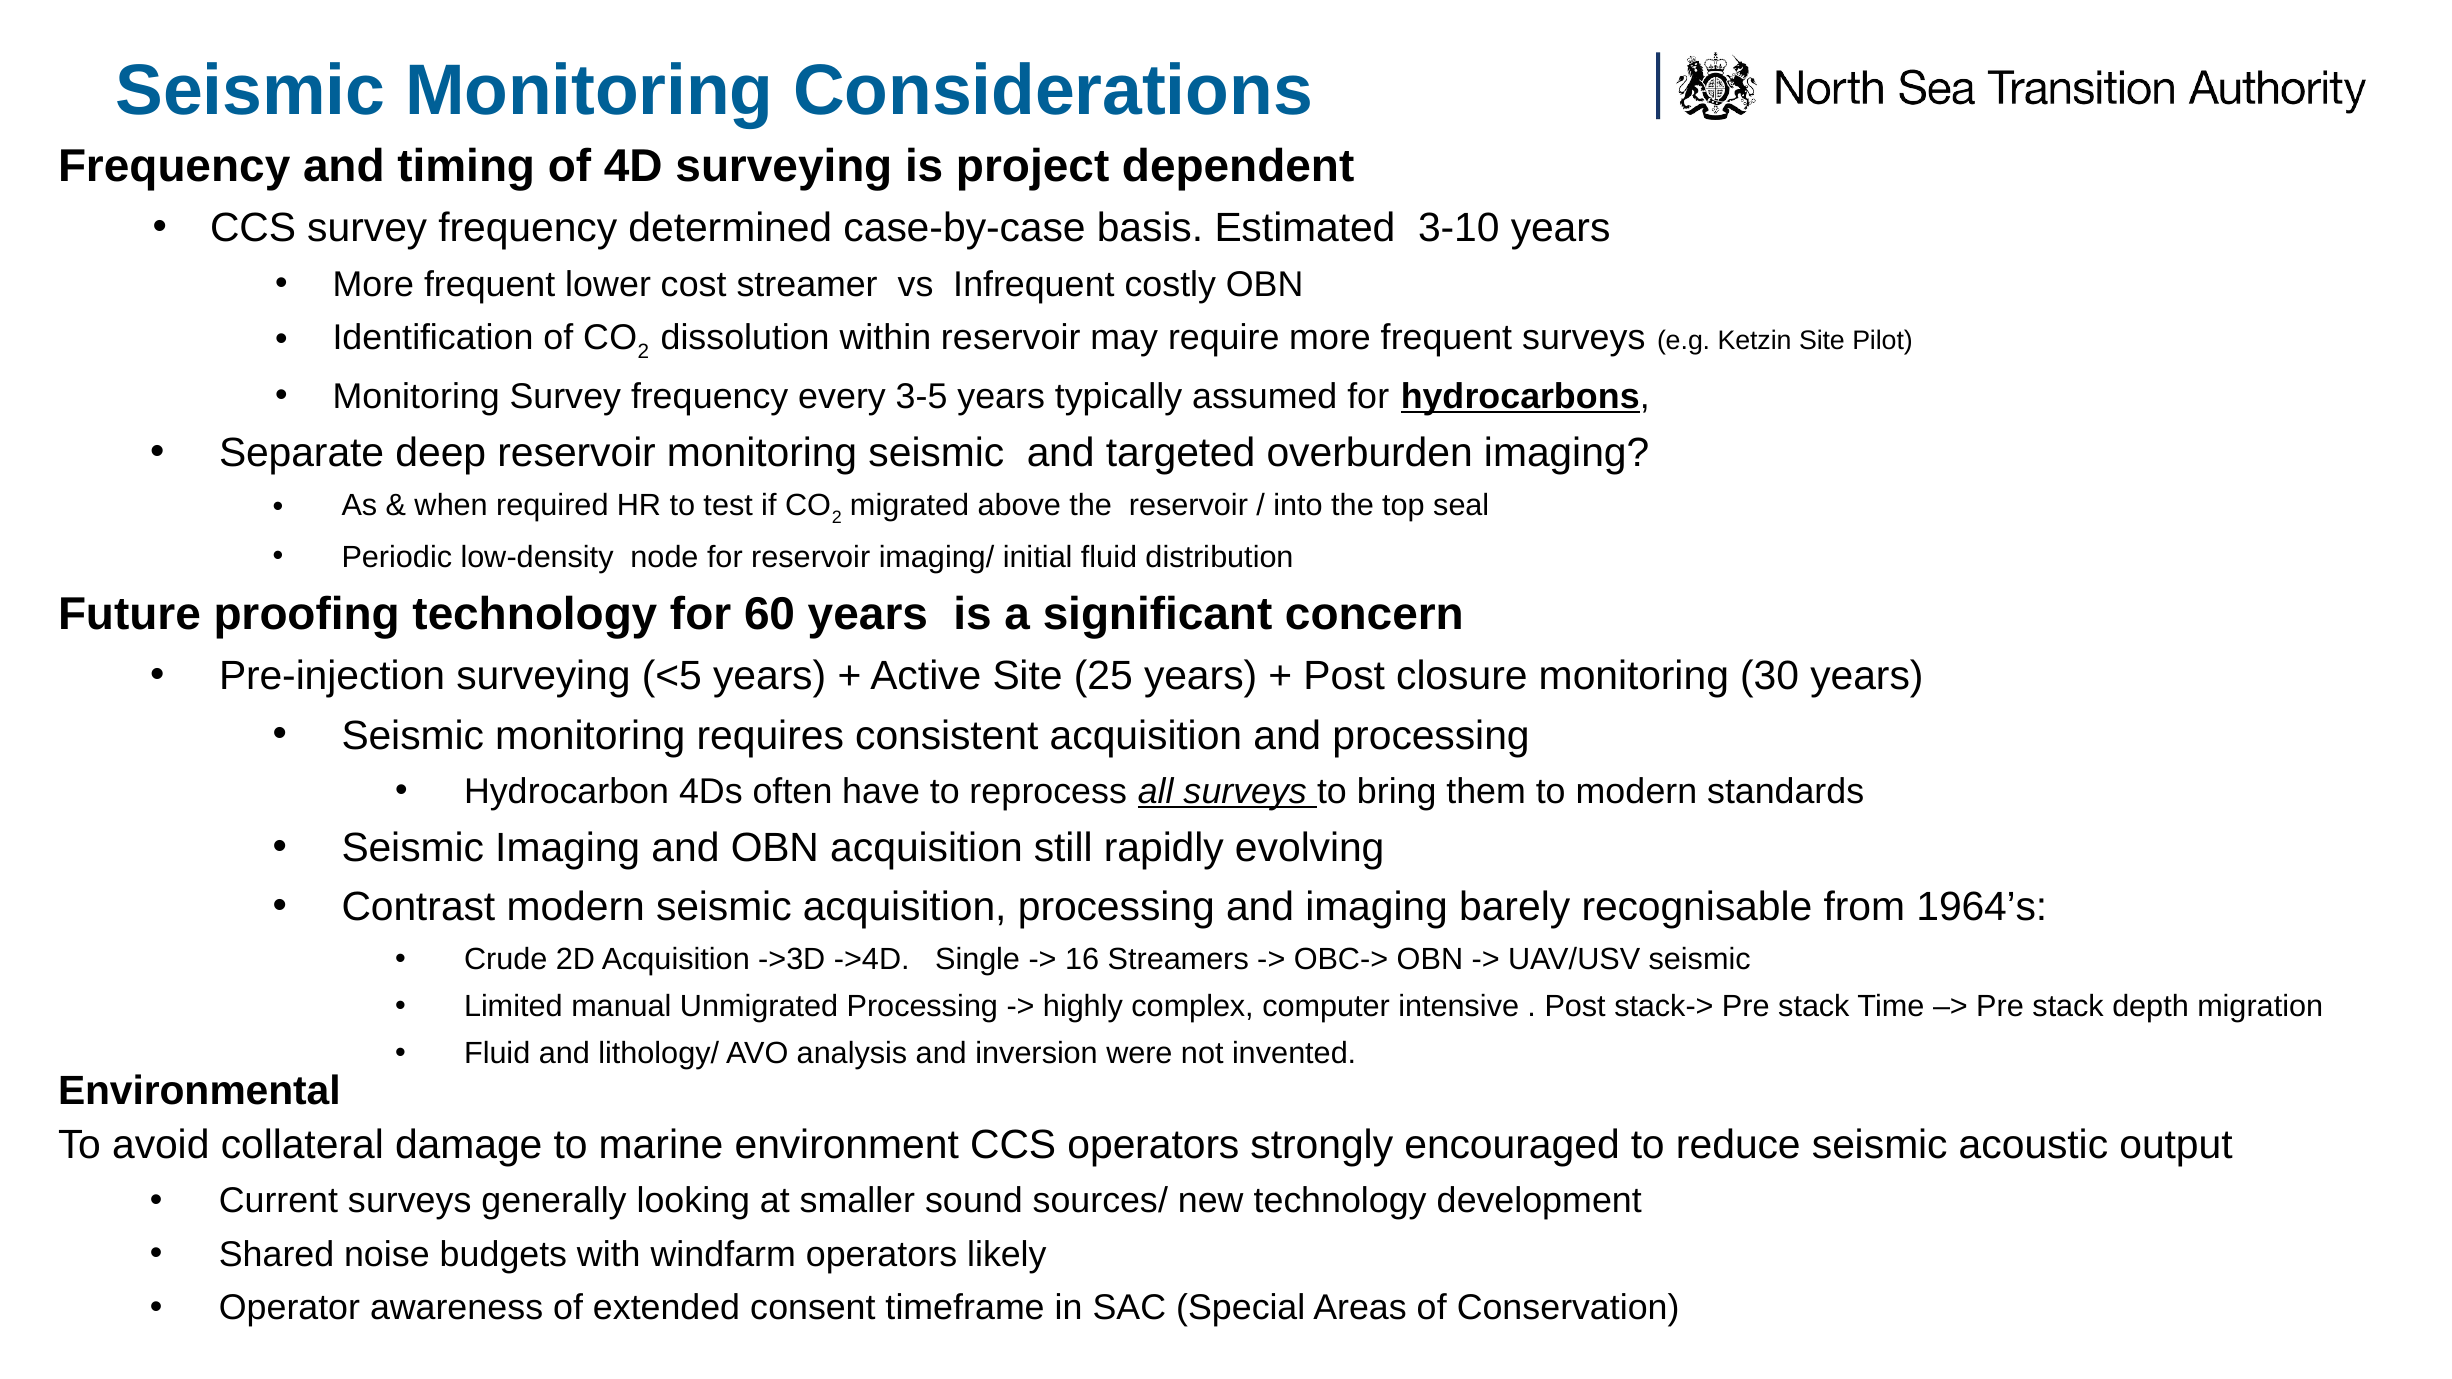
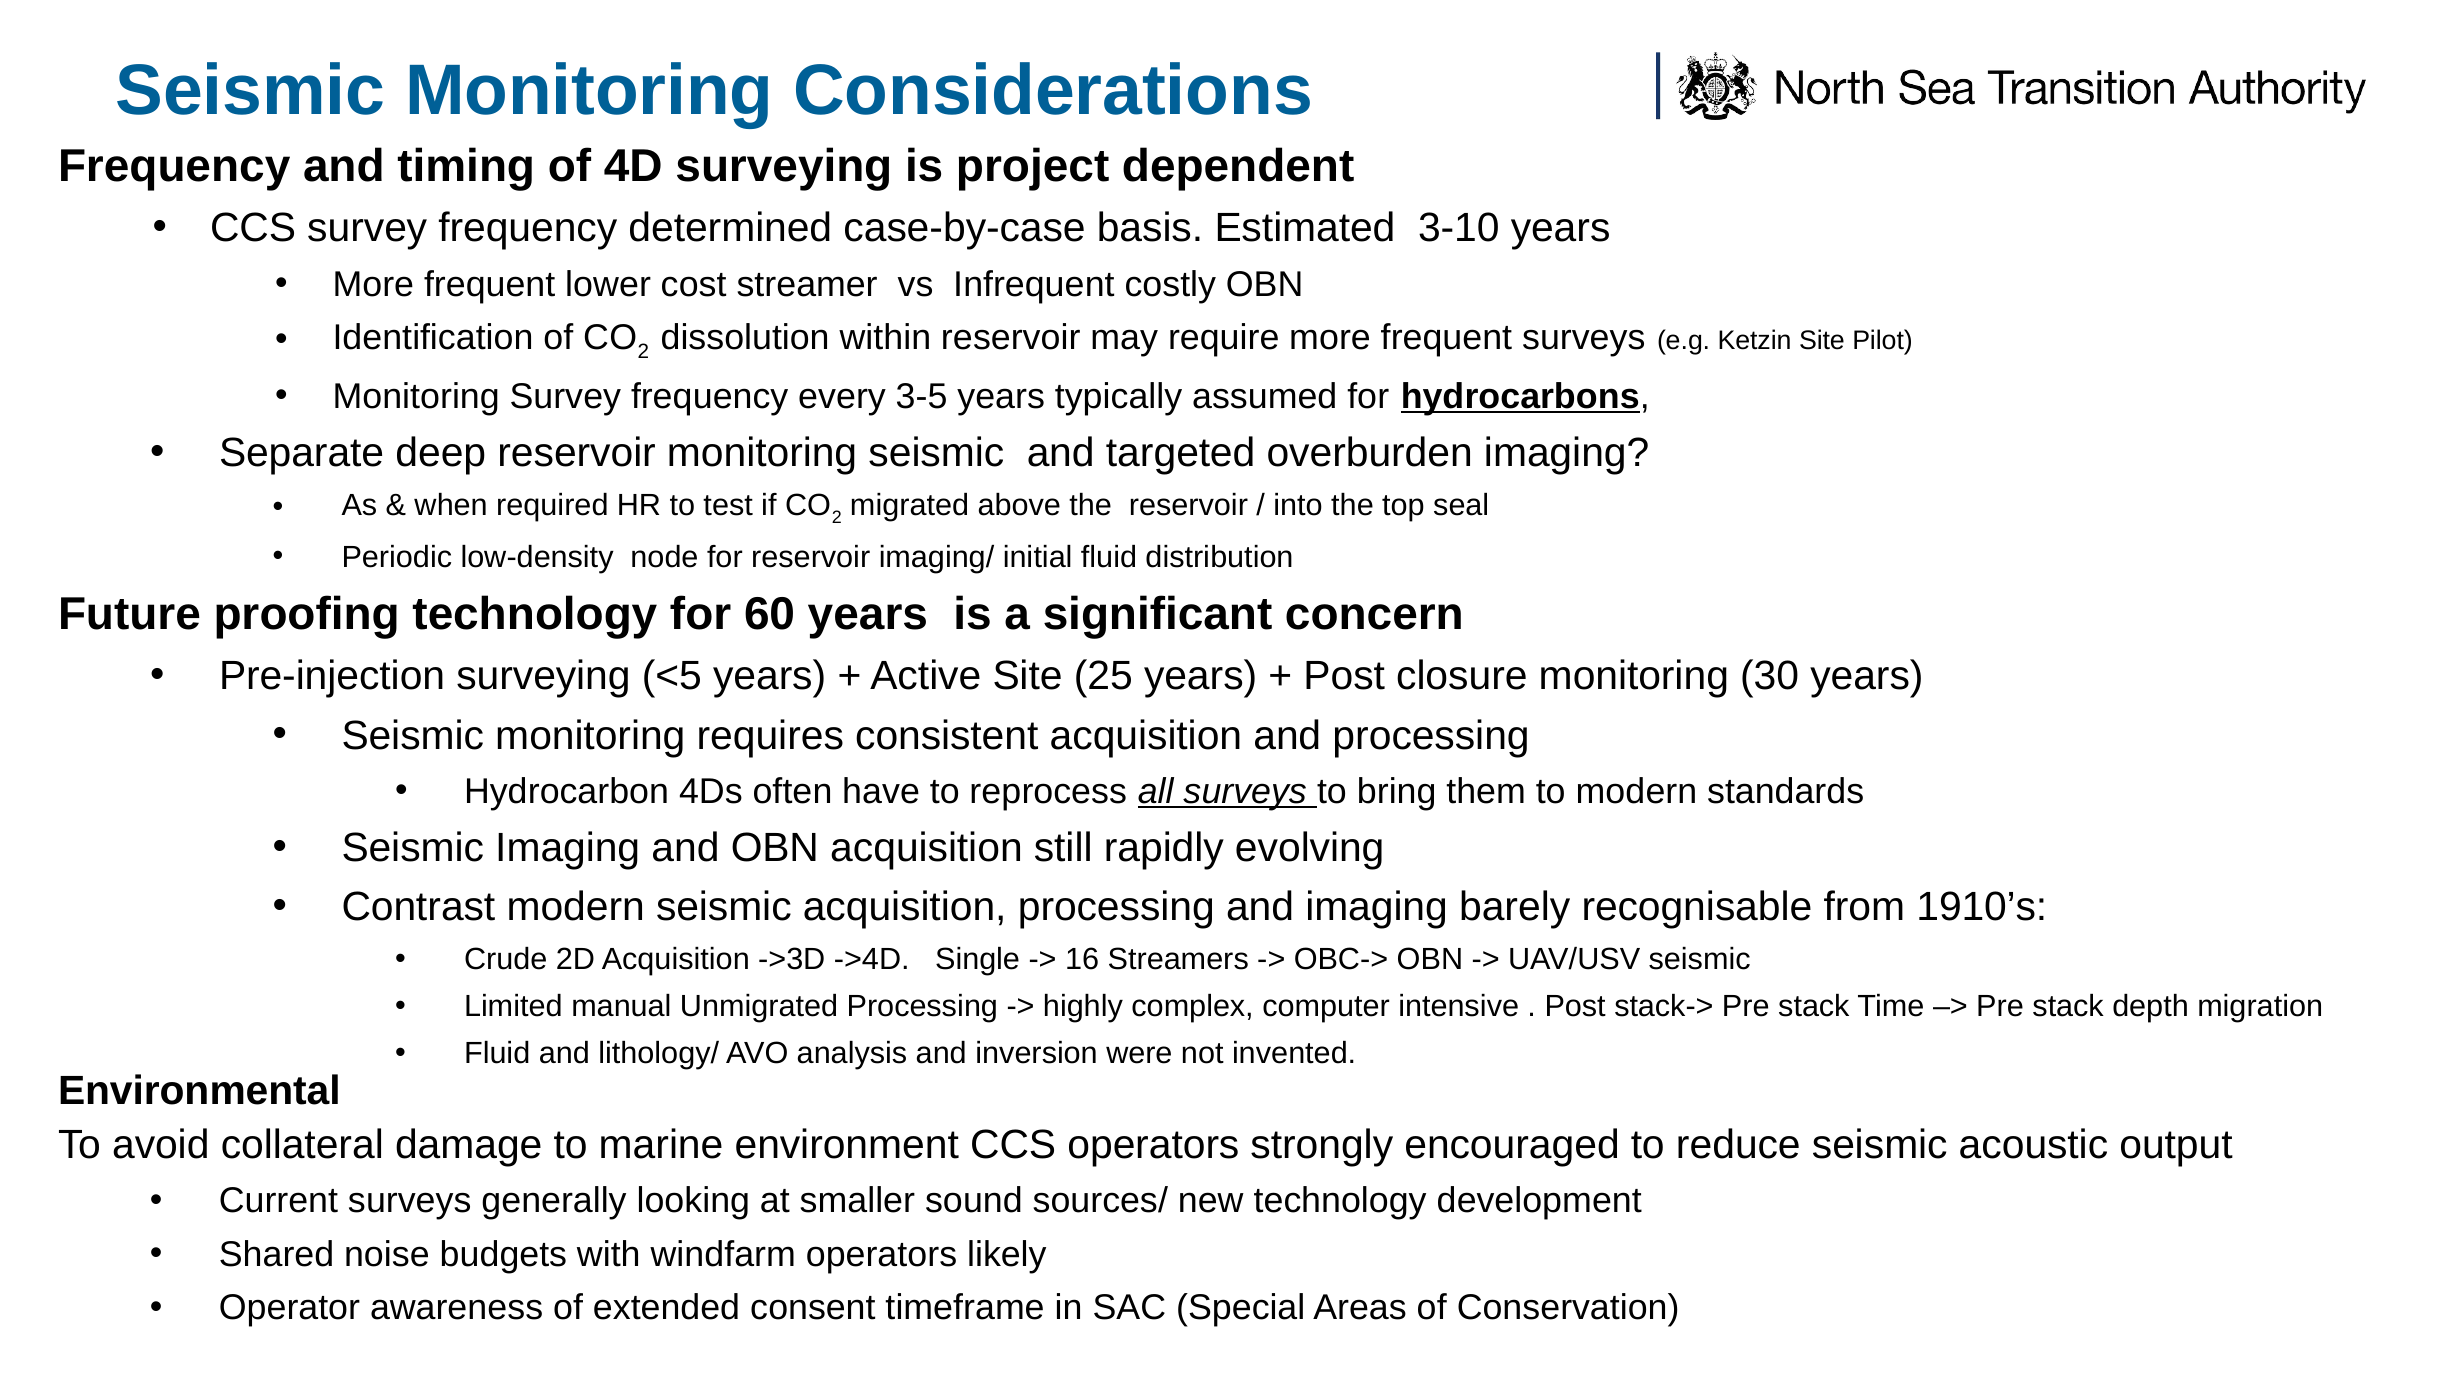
1964’s: 1964’s -> 1910’s (1982, 907)
